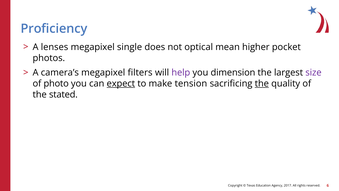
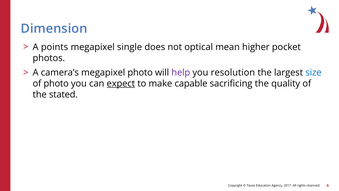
Proficiency: Proficiency -> Dimension (54, 29)
lenses: lenses -> points (55, 47)
megapixel filters: filters -> photo (140, 72)
dimension: dimension -> resolution (233, 72)
size colour: purple -> blue (313, 72)
tension: tension -> capable (191, 83)
the underline: present -> none (262, 83)
